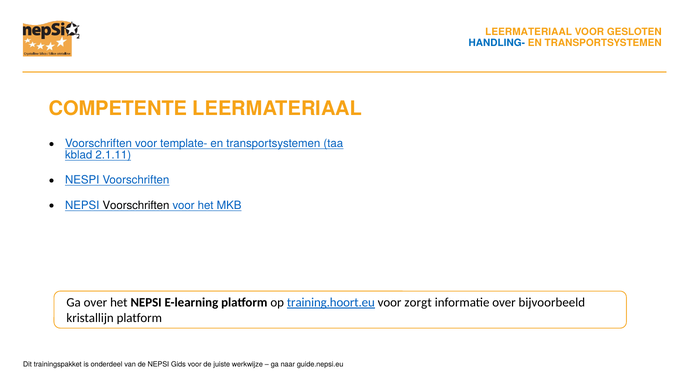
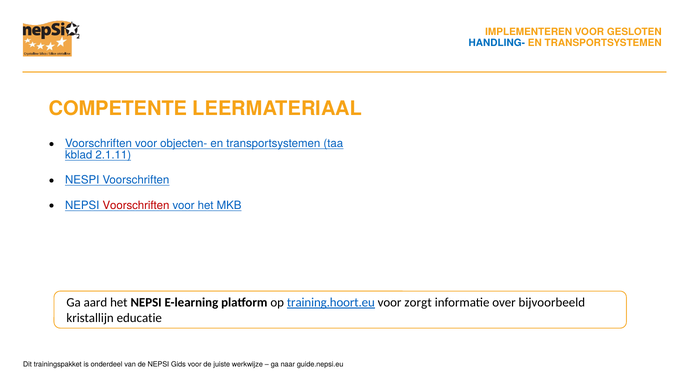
LEERMATERIAAL: LEERMATERIAAL -> IMPLEMENTEREN (529, 32)
template-: template- -> objecten- (184, 144)
Voorschriften colour: black -> red (136, 205)
Ga over: over -> aard (95, 302)
kristallijn platform: platform -> educatie (139, 318)
